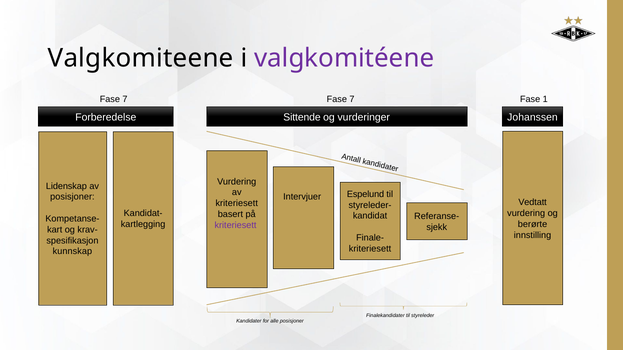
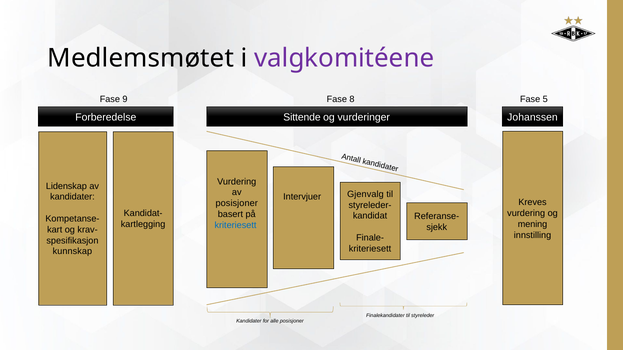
Valgkomiteene: Valgkomiteene -> Medlemsmøtet (141, 58)
7: 7 -> 9 (125, 99)
7: 7 -> 8 (352, 99)
1: 1 -> 5 (545, 99)
Espelund: Espelund -> Gjenvalg (365, 194)
posisjoner: posisjoner -> kandidater (72, 197)
Vedtatt: Vedtatt -> Kreves (533, 203)
kriteriesett: kriteriesett -> posisjoner (237, 204)
berørte: berørte -> mening (533, 224)
kriteriesett colour: purple -> blue (235, 225)
